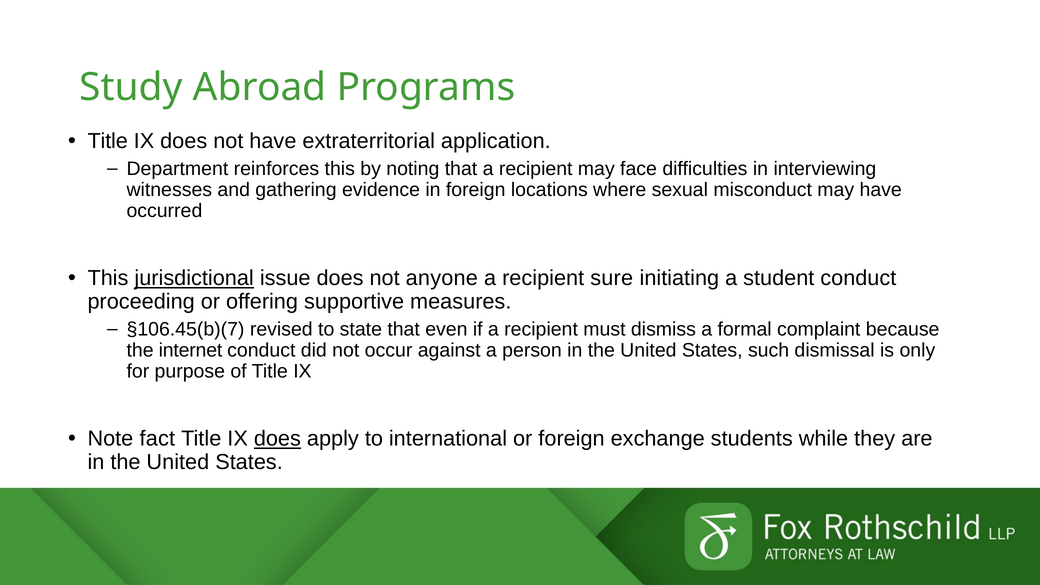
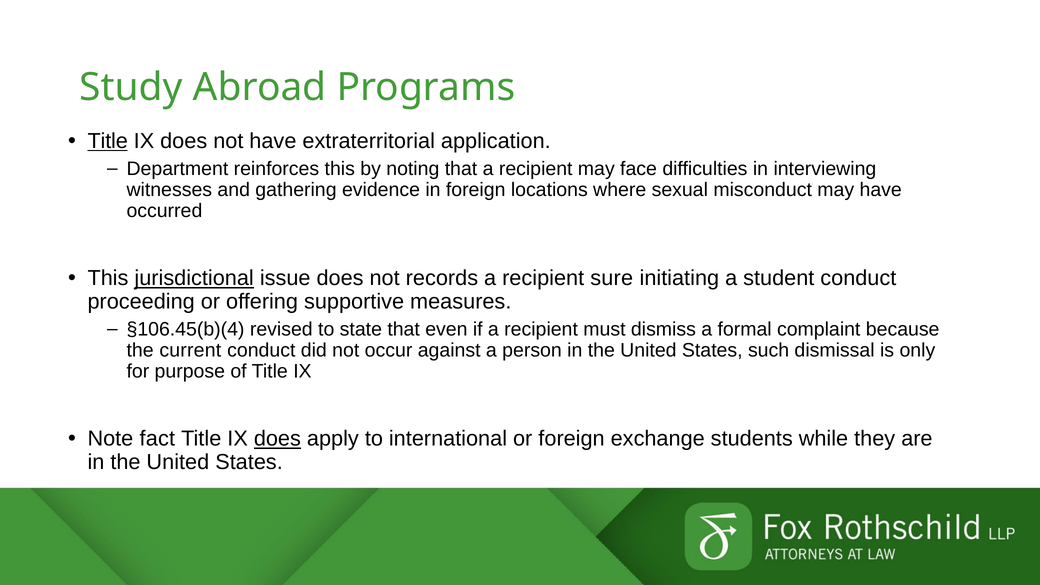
Title underline: none -> present (108, 141)
anyone: anyone -> records (442, 278)
§106.45(b)(7: §106.45(b)(7 -> §106.45(b)(4 (186, 329)
internet: internet -> current (190, 350)
